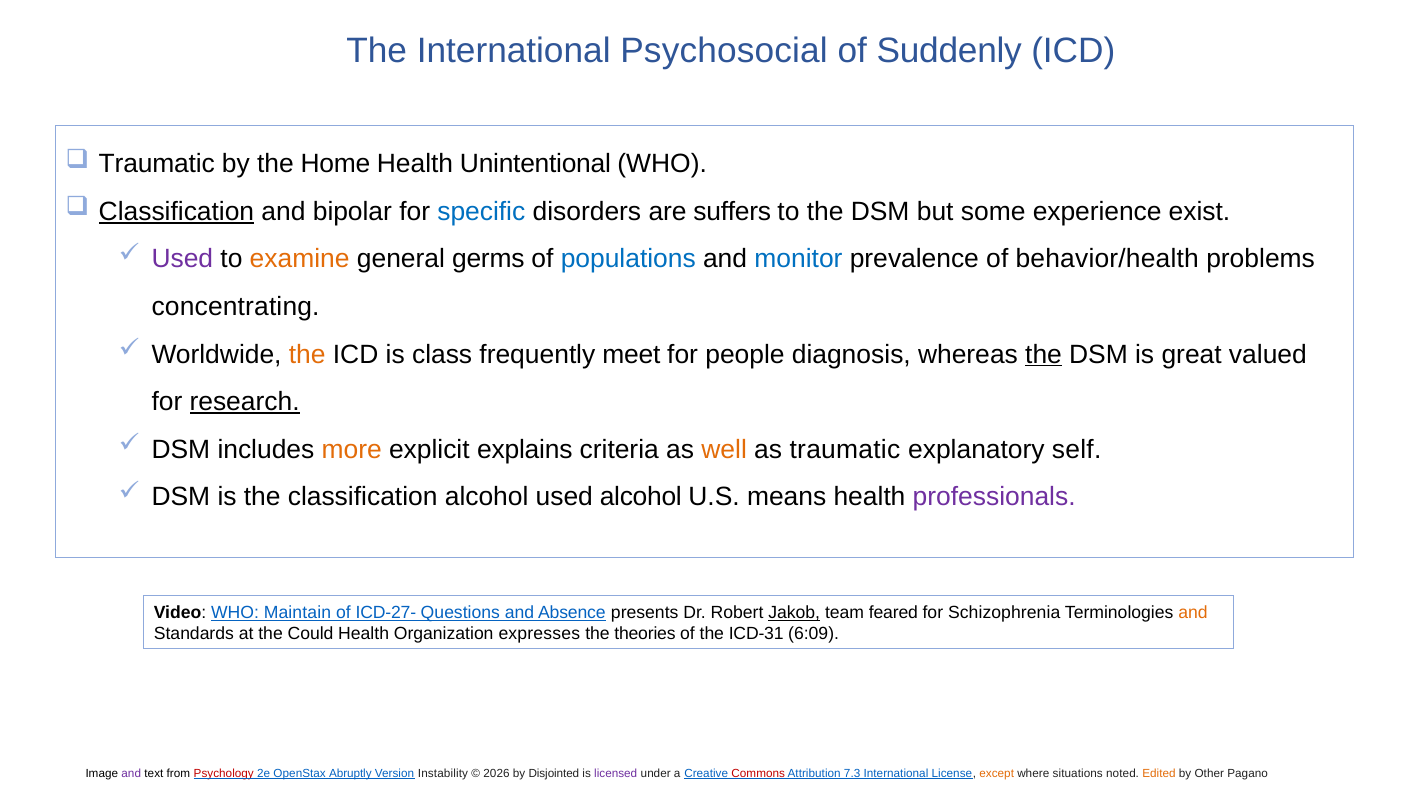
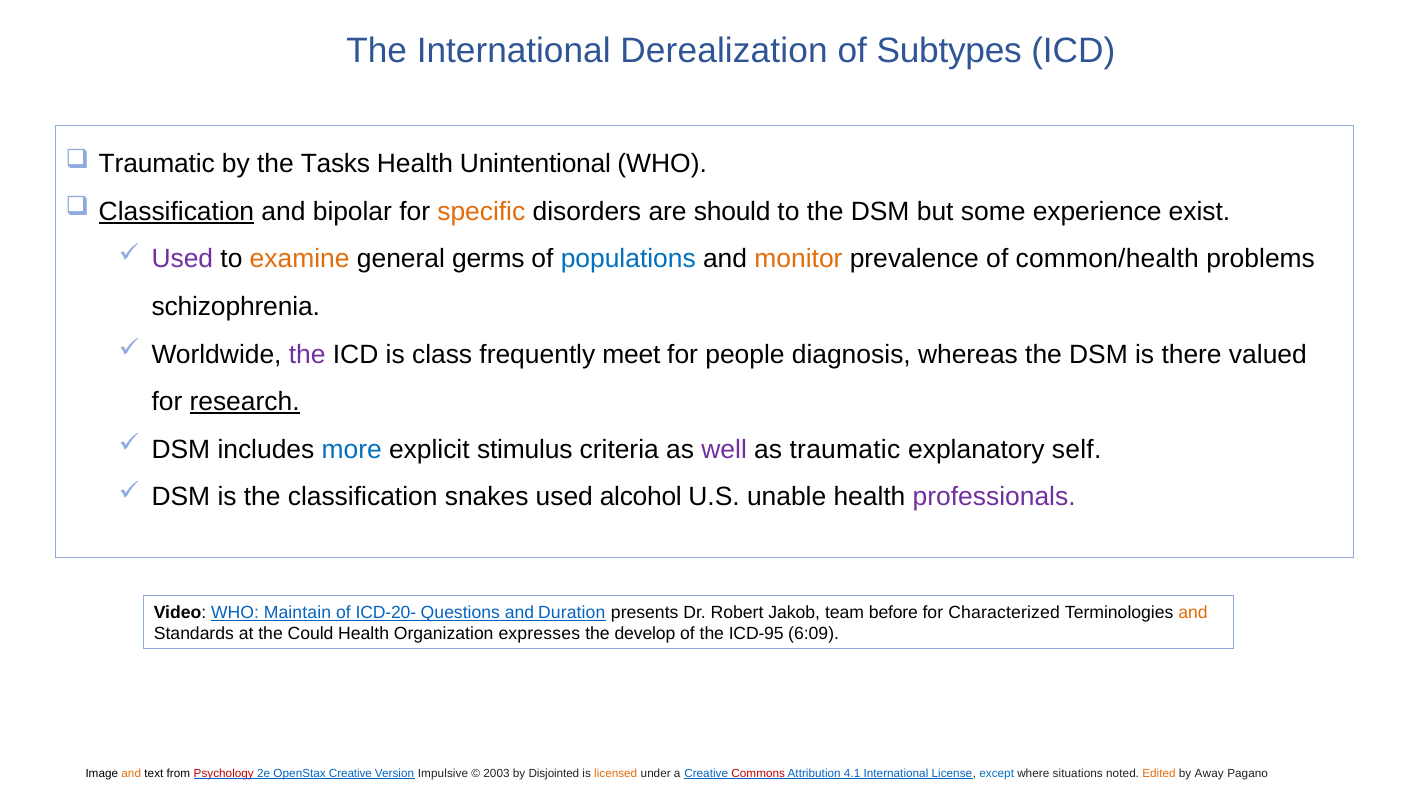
Psychosocial: Psychosocial -> Derealization (724, 50)
Suddenly: Suddenly -> Subtypes (949, 50)
Home: Home -> Tasks (335, 164)
specific colour: blue -> orange (481, 211)
suffers: suffers -> should (732, 211)
monitor colour: blue -> orange (798, 259)
behavior/health: behavior/health -> common/health (1107, 259)
concentrating: concentrating -> schizophrenia (236, 307)
the colour: orange -> purple (307, 354)
the underline: present -> none (1044, 354)
great: great -> there (1192, 354)
more colour: orange -> blue (352, 449)
explains: explains -> stimulus (525, 449)
well colour: orange -> purple (724, 449)
classification alcohol: alcohol -> snakes (487, 497)
means: means -> unable (787, 497)
ICD-27-: ICD-27- -> ICD-20- (386, 612)
Absence: Absence -> Duration (572, 612)
Jakob underline: present -> none (794, 612)
feared: feared -> before (893, 612)
Schizophrenia: Schizophrenia -> Characterized (1004, 612)
theories: theories -> develop (645, 633)
ICD-31: ICD-31 -> ICD-95 (756, 633)
and colour: purple -> orange (131, 773)
OpenStax Abruptly: Abruptly -> Creative (350, 773)
Instability: Instability -> Impulsive (443, 773)
2026: 2026 -> 2003 (497, 773)
licensed colour: purple -> orange (616, 773)
7.3: 7.3 -> 4.1 (852, 773)
except colour: orange -> blue (997, 773)
Other: Other -> Away (1209, 773)
